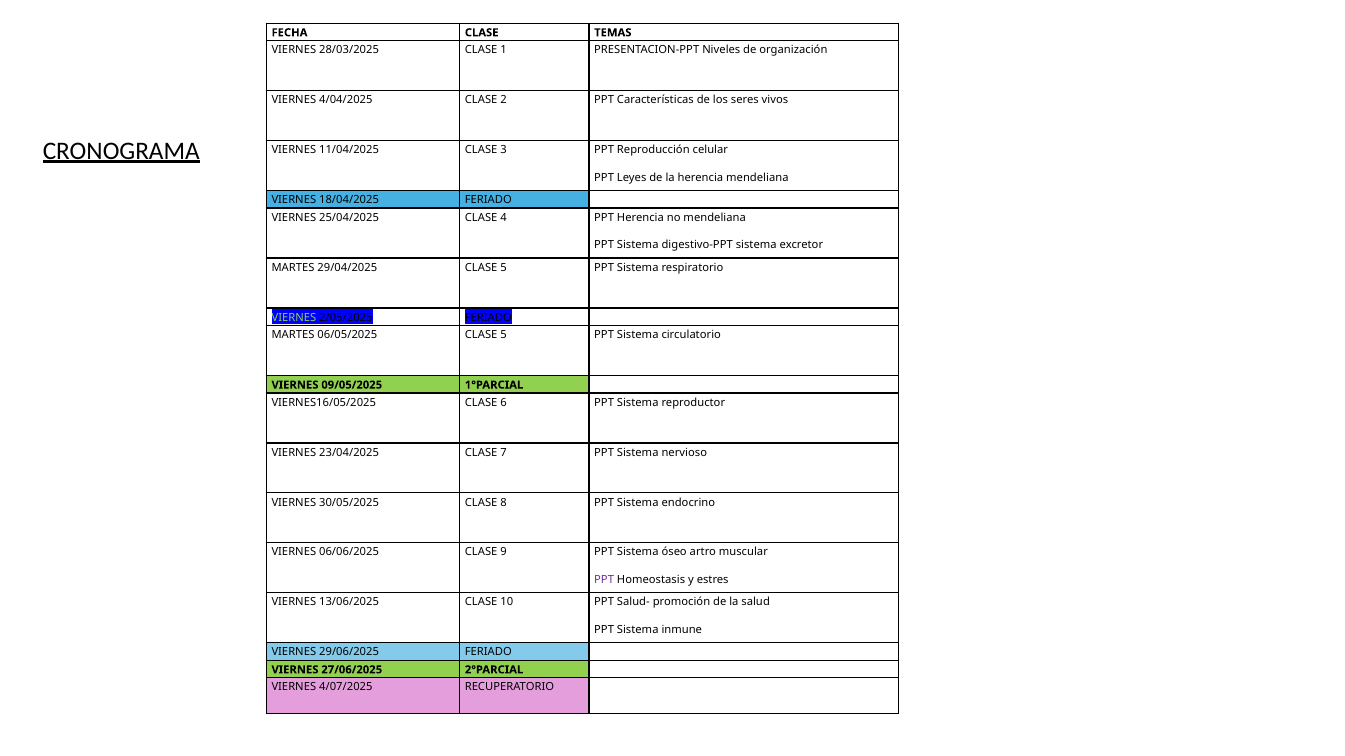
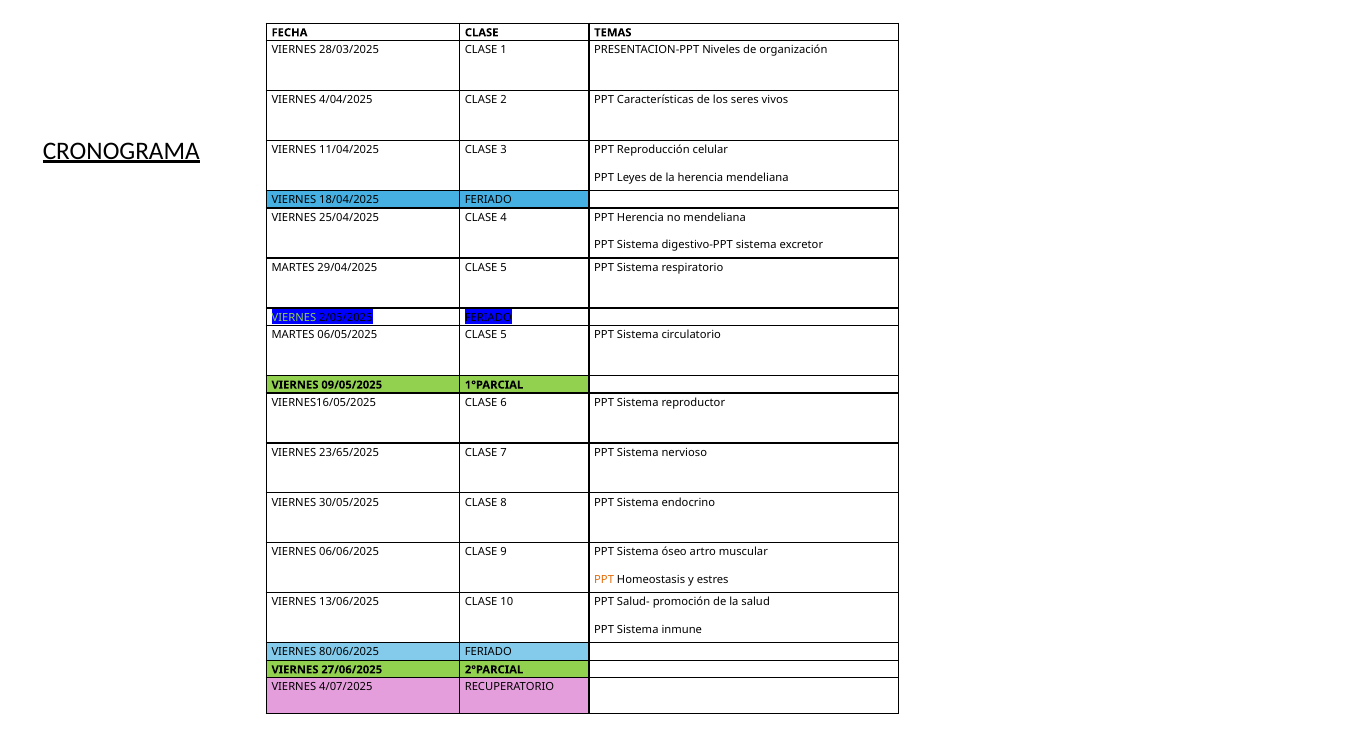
23/04/2025: 23/04/2025 -> 23/65/2025 (349, 453)
PPT colour: purple -> orange (604, 580)
29/06/2025: 29/06/2025 -> 80/06/2025 (349, 653)
